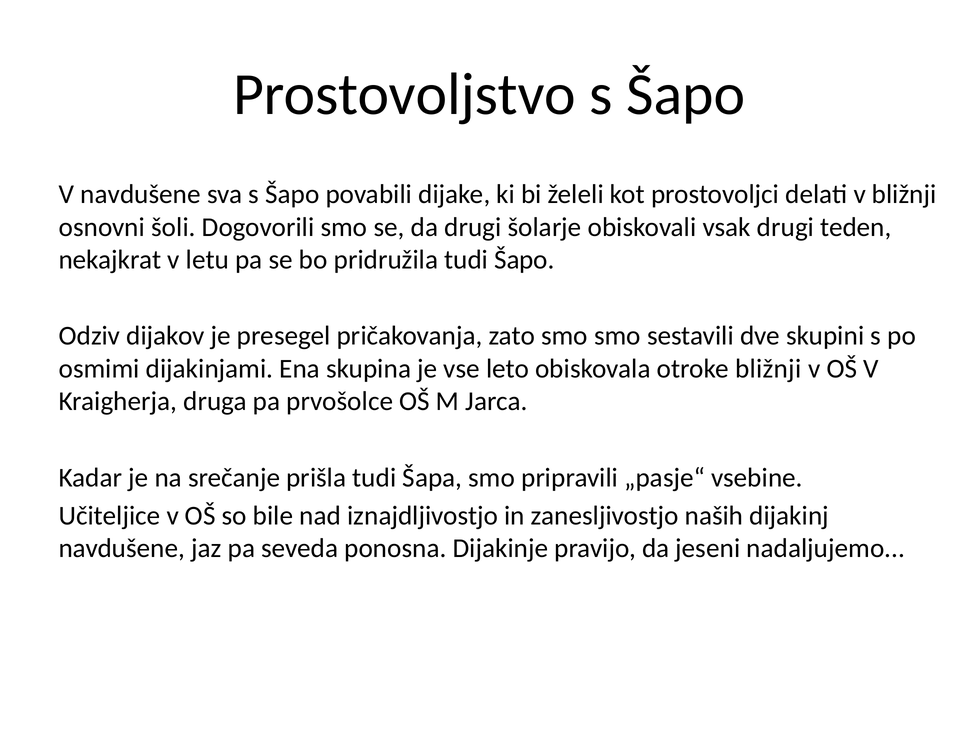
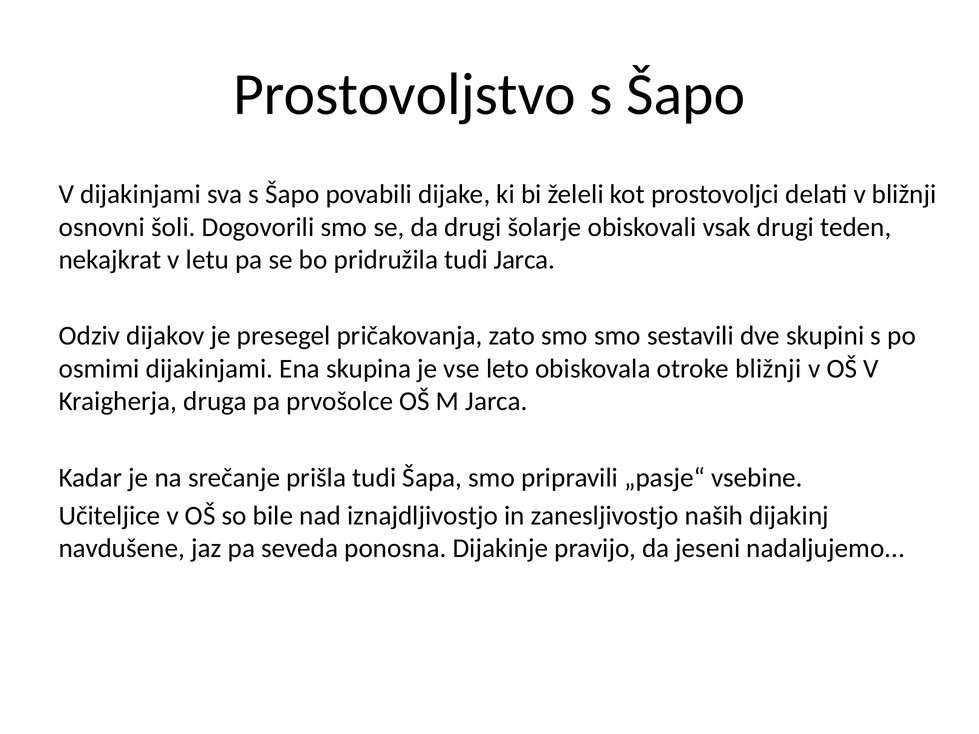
V navdušene: navdušene -> dijakinjami (141, 194)
tudi Šapo: Šapo -> Jarca (524, 260)
